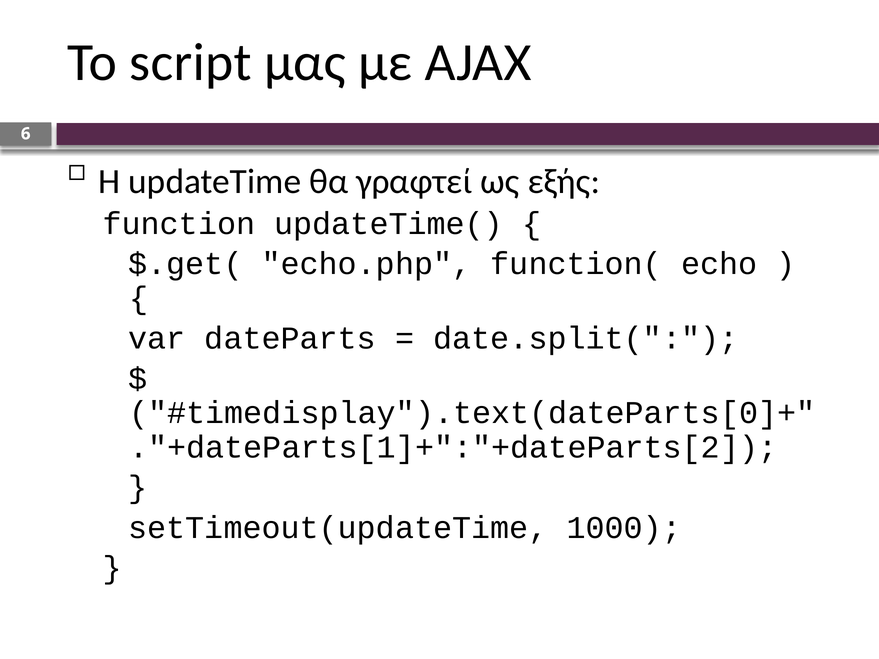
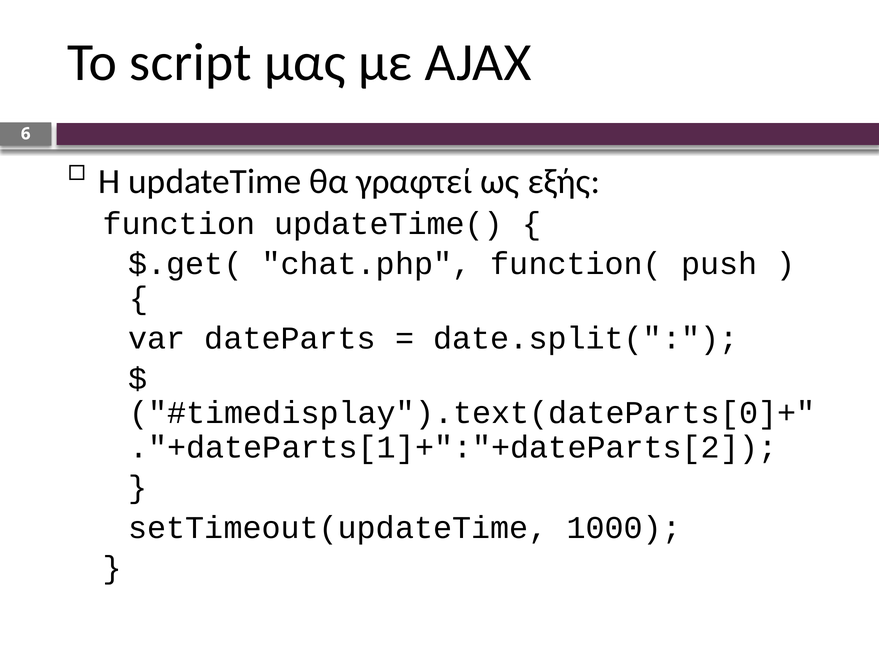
echo.php: echo.php -> chat.php (366, 264)
echo: echo -> push (719, 264)
